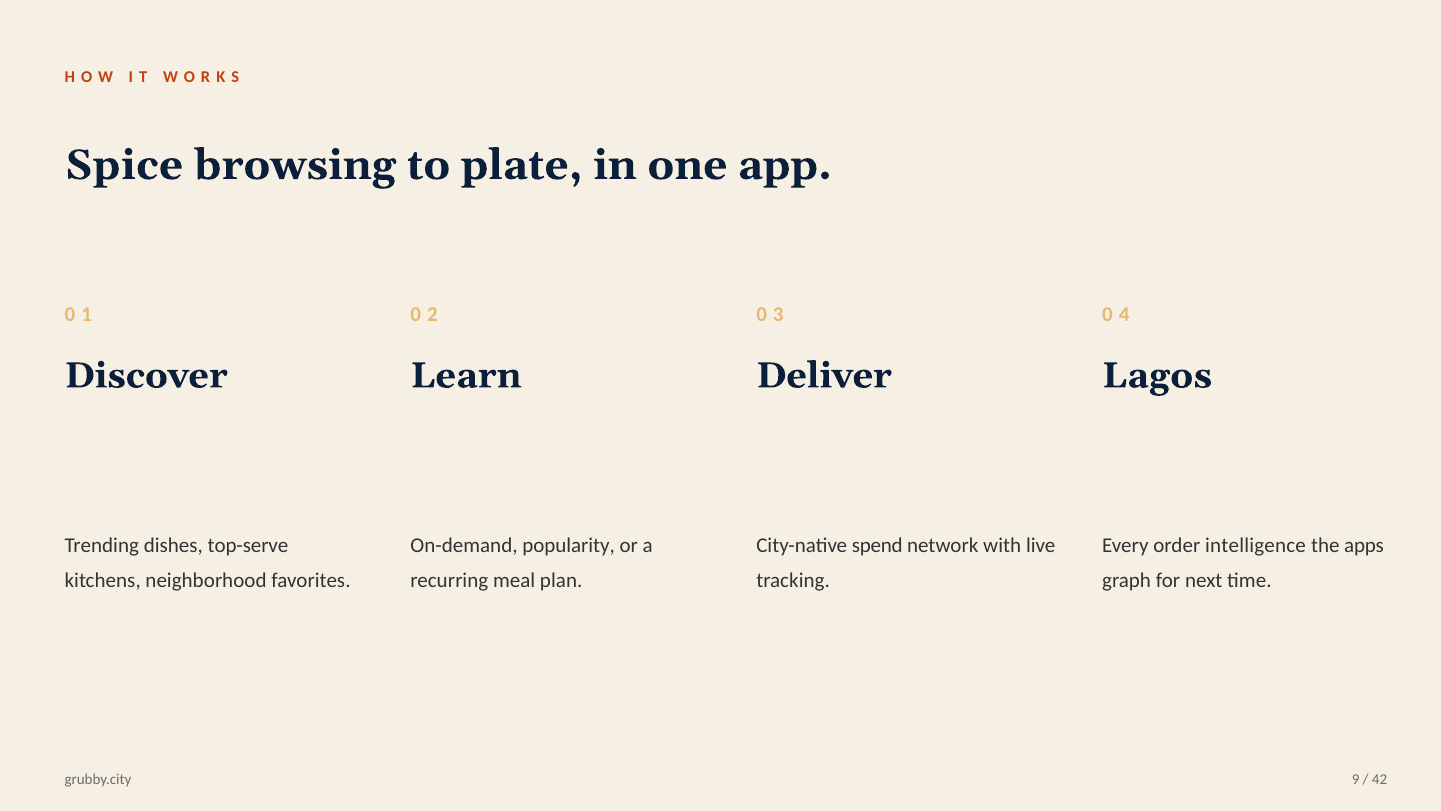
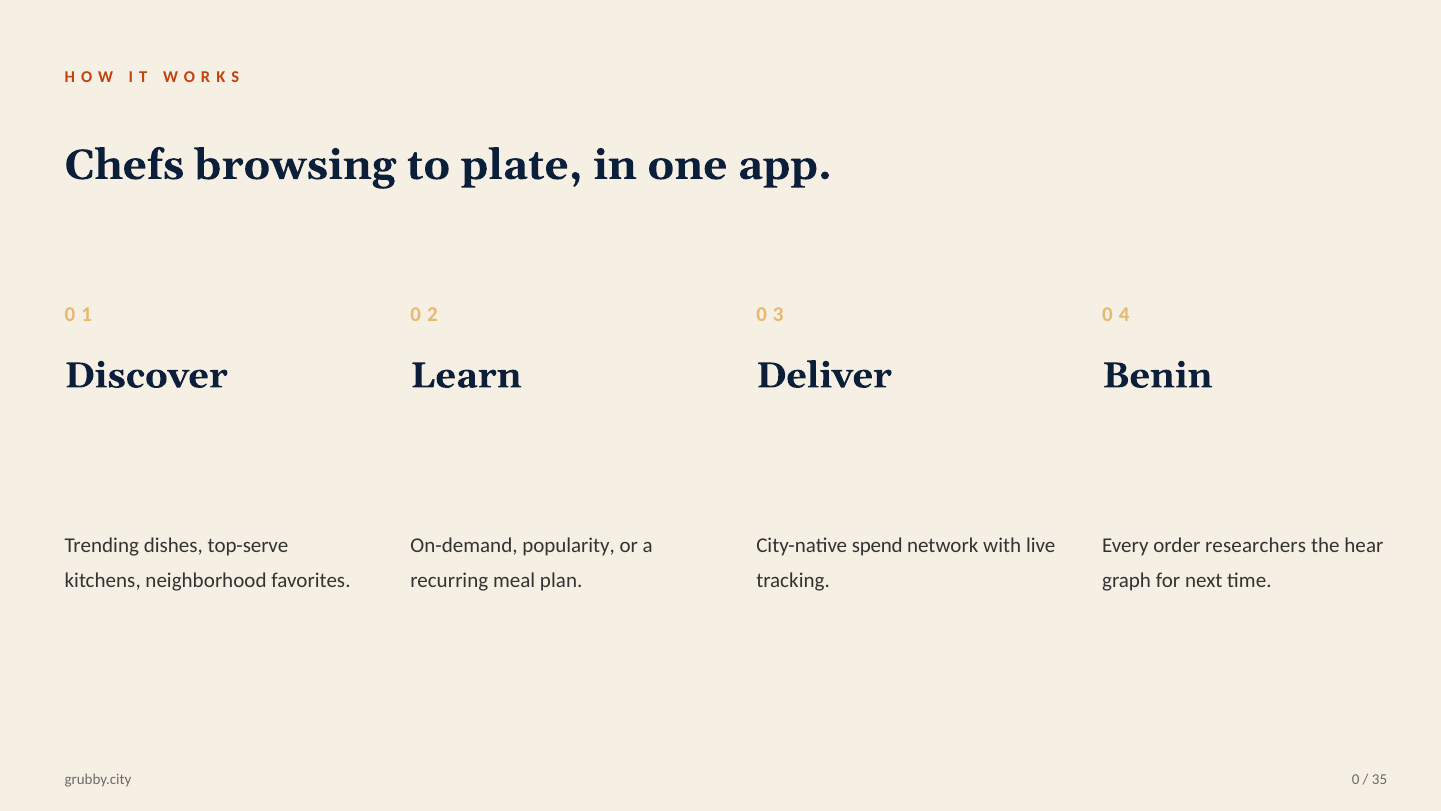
Spice: Spice -> Chefs (124, 165)
Lagos: Lagos -> Benin (1157, 375)
intelligence: intelligence -> researchers (1256, 545)
apps: apps -> hear (1364, 545)
grubby.city 9: 9 -> 0 (1356, 779)
42: 42 -> 35 (1380, 779)
